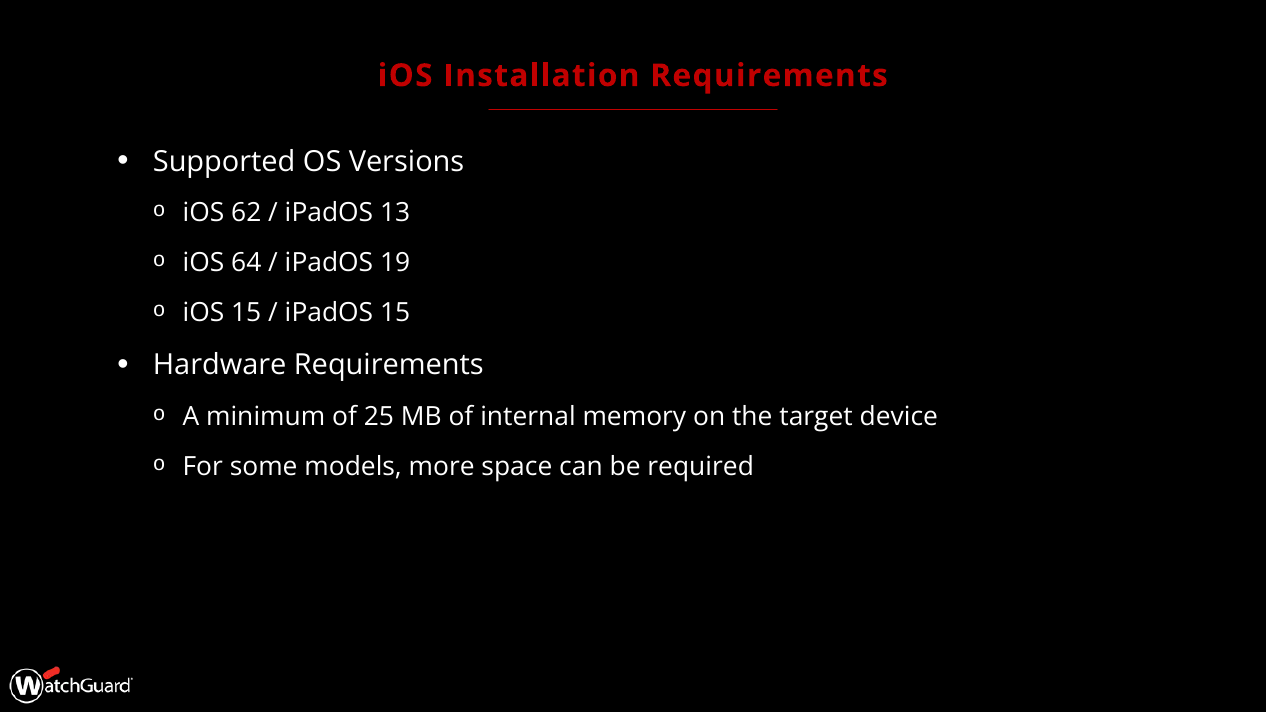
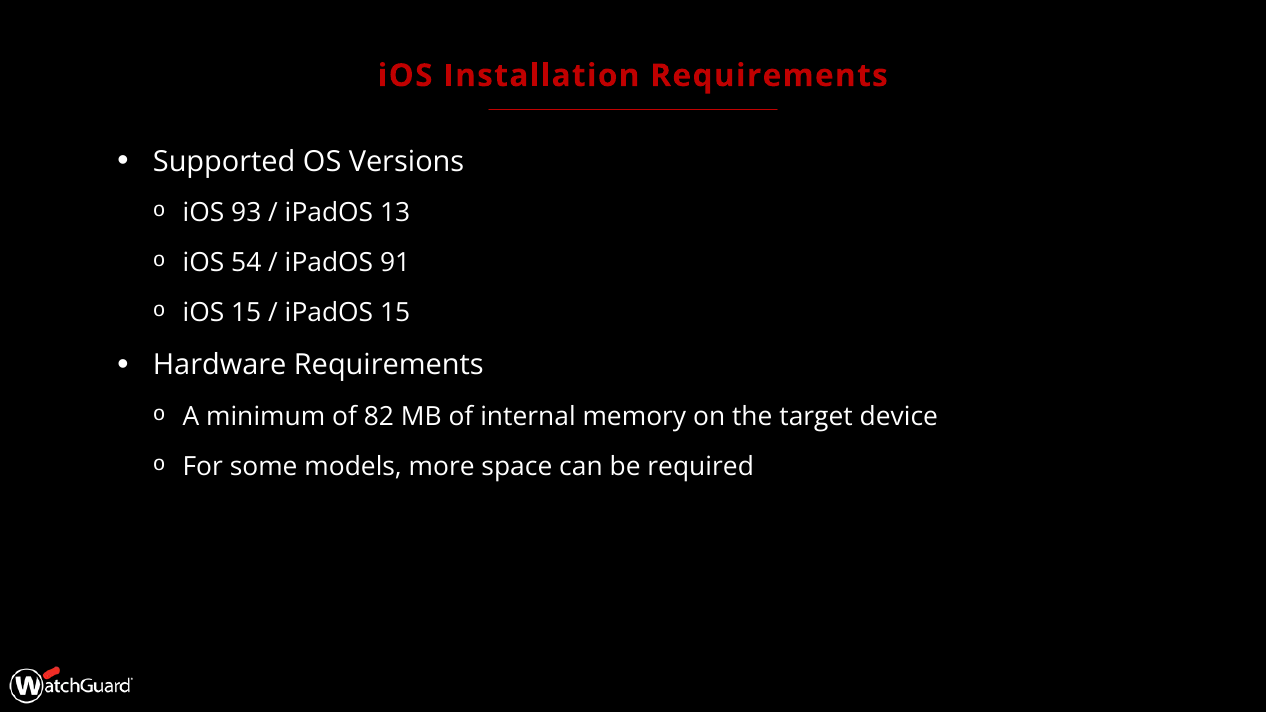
62: 62 -> 93 (246, 213)
64: 64 -> 54 (246, 263)
19: 19 -> 91 (395, 263)
25: 25 -> 82 (379, 417)
